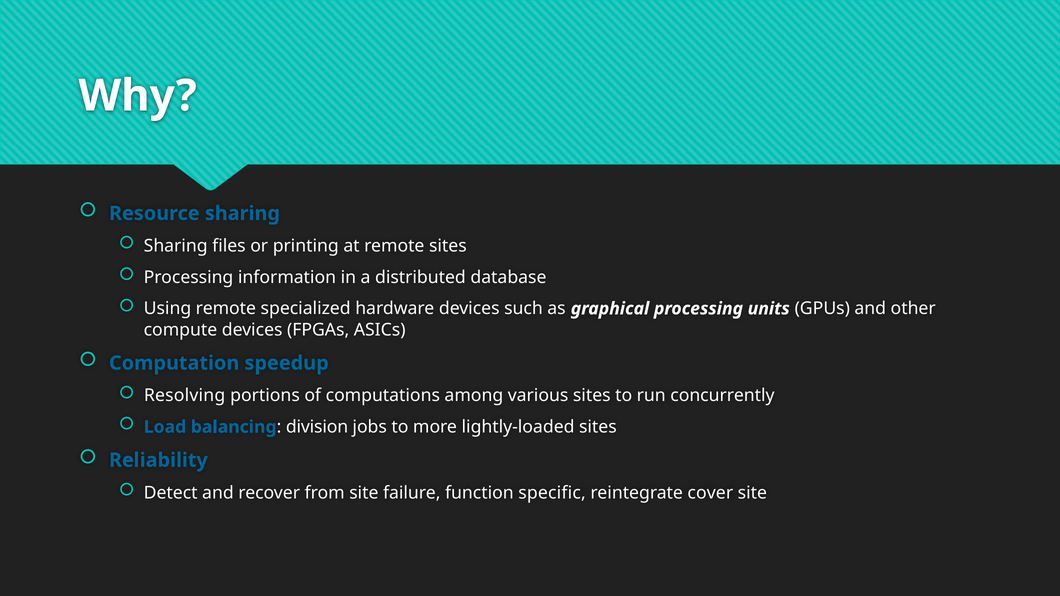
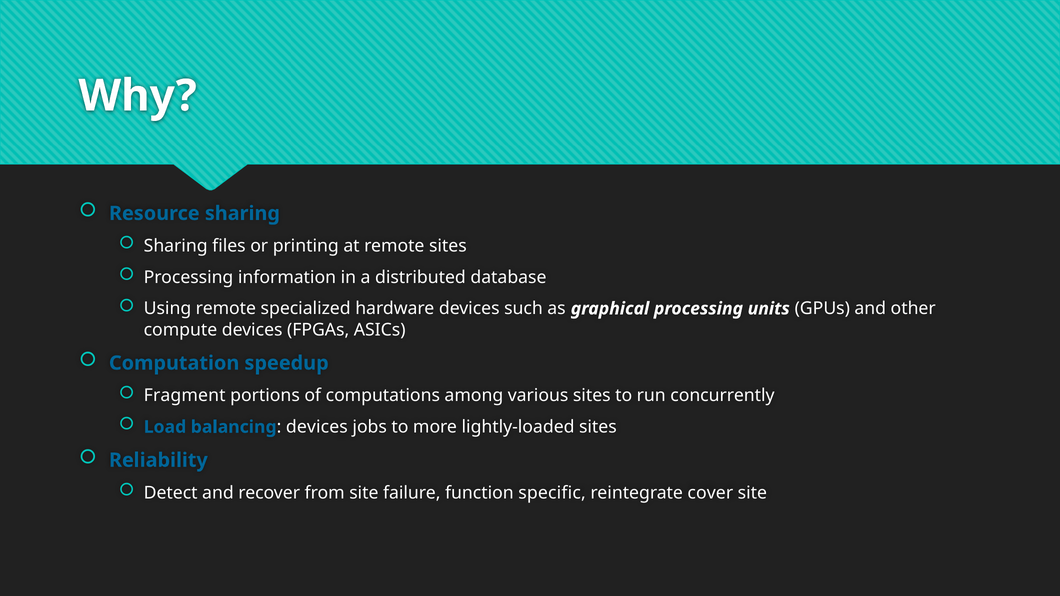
Resolving: Resolving -> Fragment (185, 396)
balancing division: division -> devices (317, 427)
